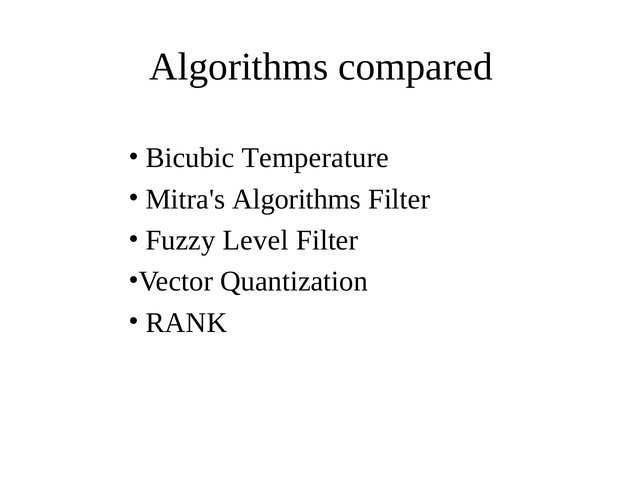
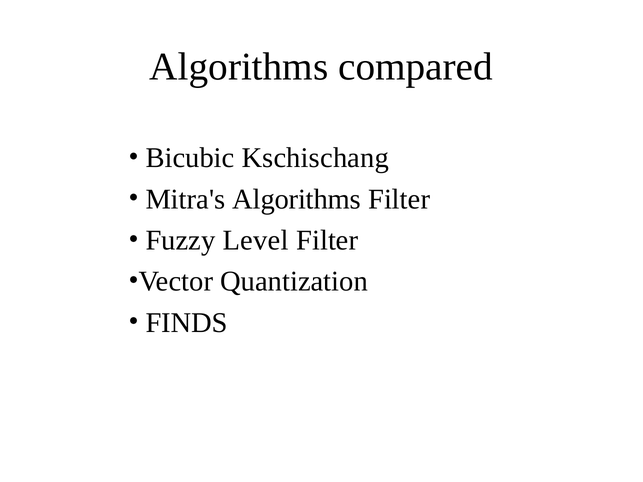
Temperature: Temperature -> Kschischang (315, 158)
RANK: RANK -> FINDS (187, 323)
